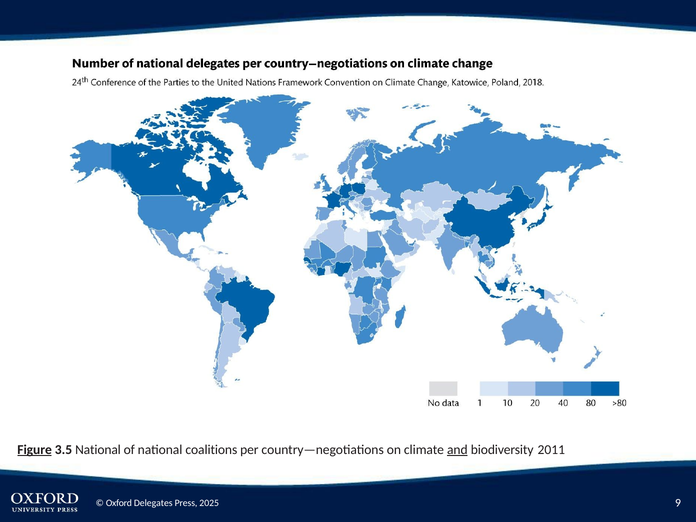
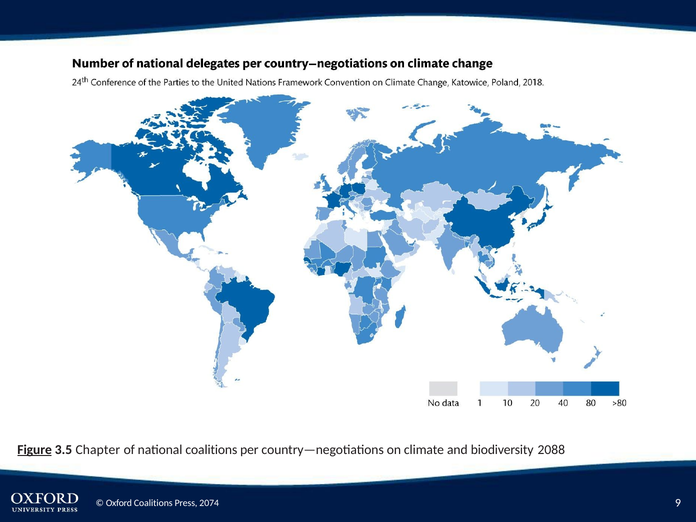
3.5 National: National -> Chapter (98, 450)
and underline: present -> none (457, 450)
2011: 2011 -> 2088 (551, 450)
Oxford Delegates: Delegates -> Coalitions (153, 503)
2025: 2025 -> 2074 (209, 503)
